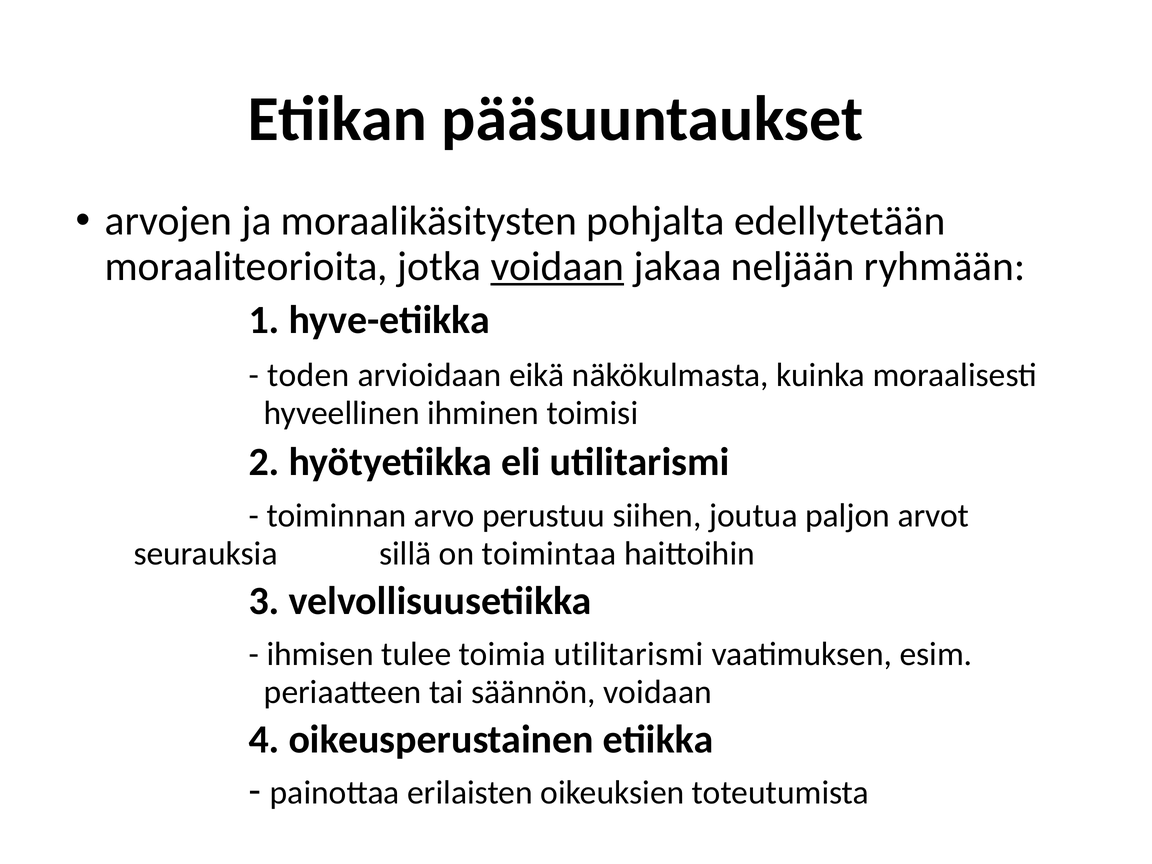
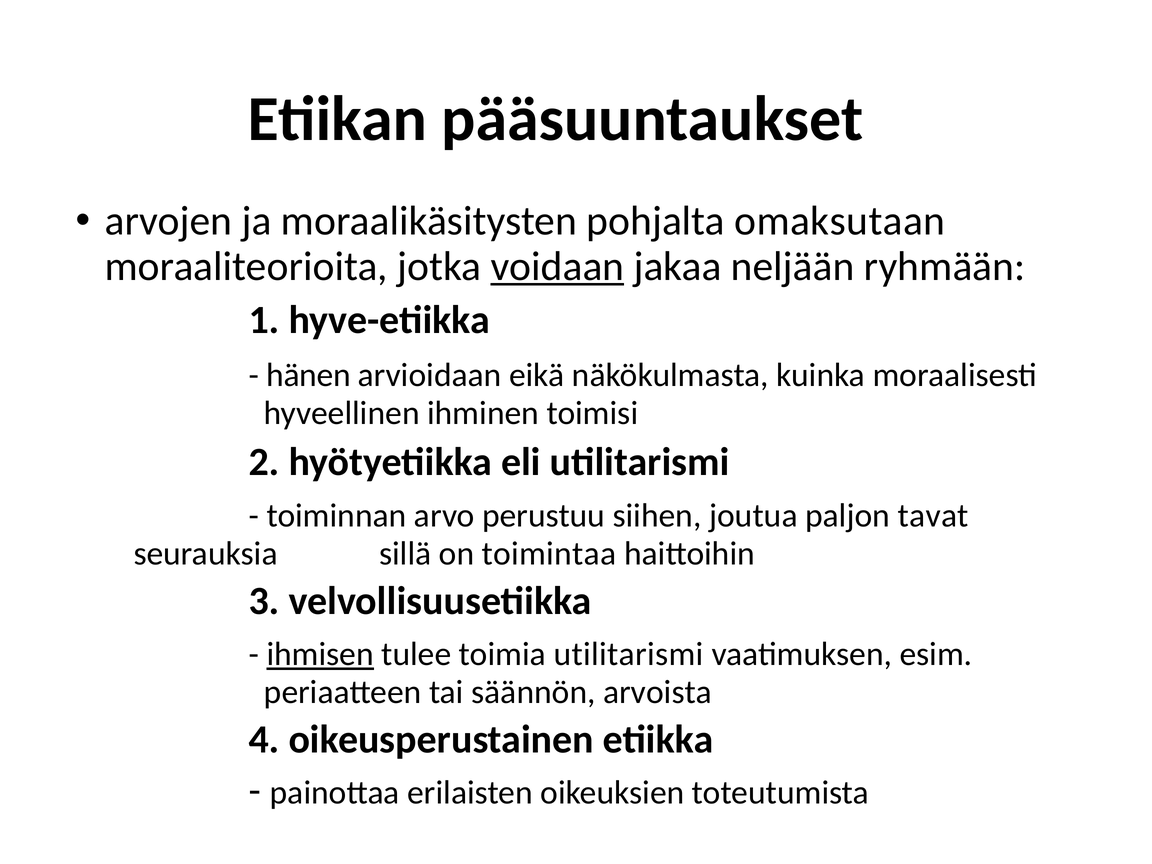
edellytetään: edellytetään -> omaksutaan (840, 221)
toden: toden -> hänen (308, 375)
arvot: arvot -> tavat (933, 516)
ihmisen underline: none -> present (320, 654)
säännön voidaan: voidaan -> arvoista (658, 692)
